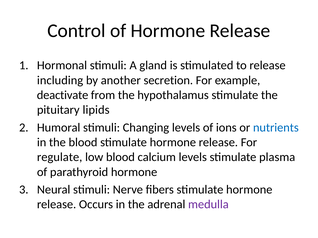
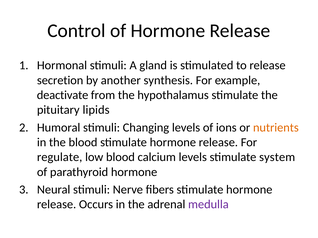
including: including -> secretion (60, 80)
secretion: secretion -> synthesis (168, 80)
nutrients colour: blue -> orange (276, 128)
plasma: plasma -> system (277, 157)
